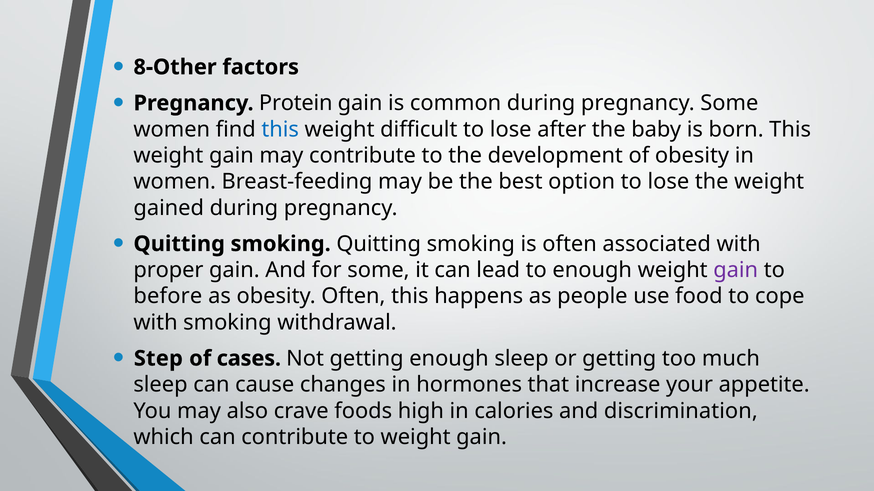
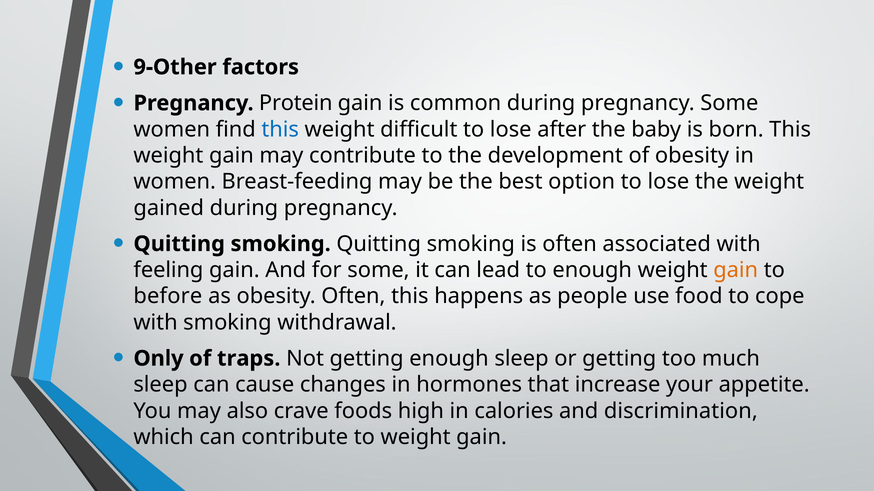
8-Other: 8-Other -> 9-Other (175, 67)
proper: proper -> feeling (168, 270)
gain colour: purple -> orange (736, 270)
Step: Step -> Only (159, 359)
cases: cases -> traps (249, 359)
